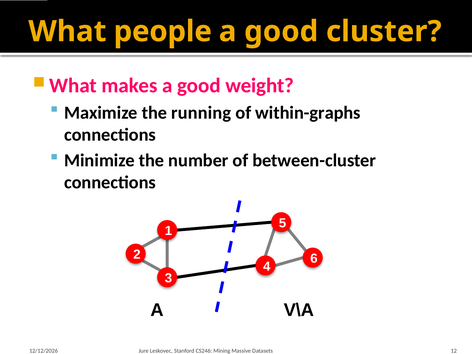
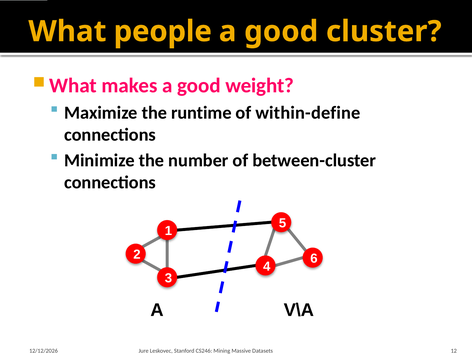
running: running -> runtime (201, 113)
within-graphs: within-graphs -> within-define (308, 113)
